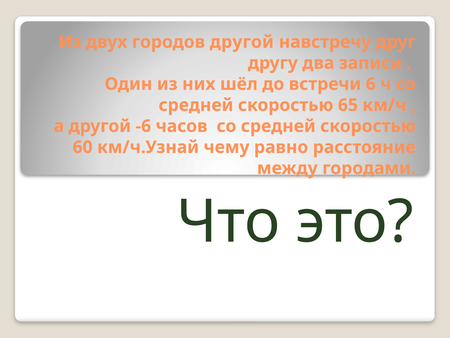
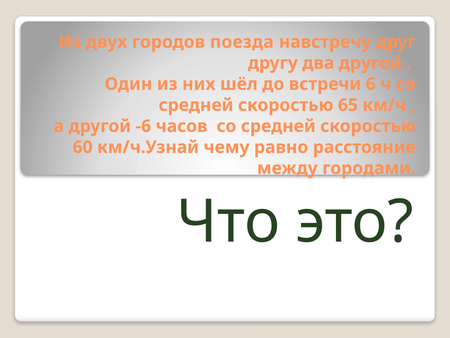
городов другой: другой -> поезда (242, 42)
два записи: записи -> другой (370, 63)
